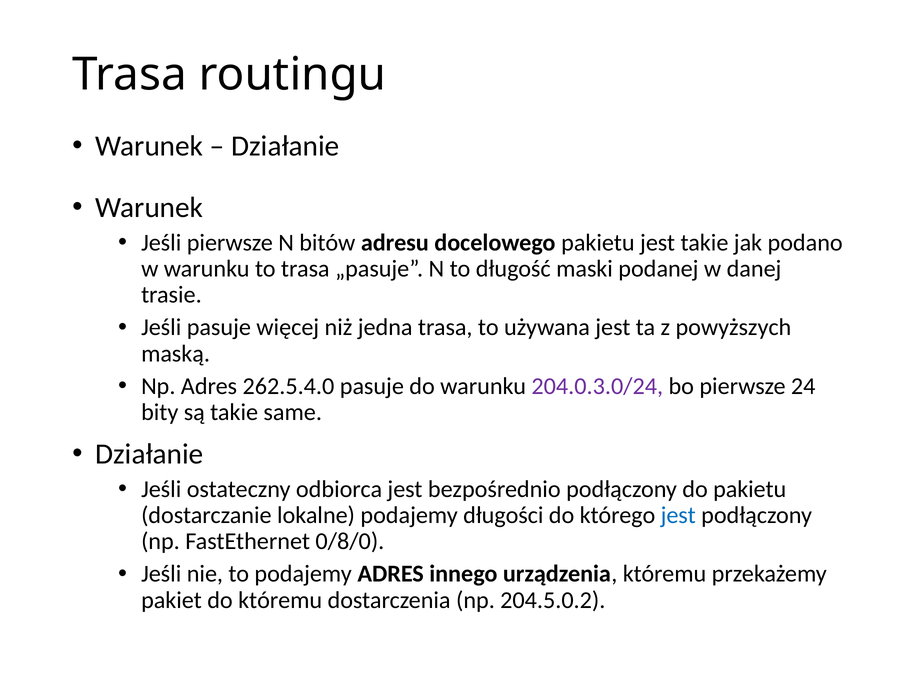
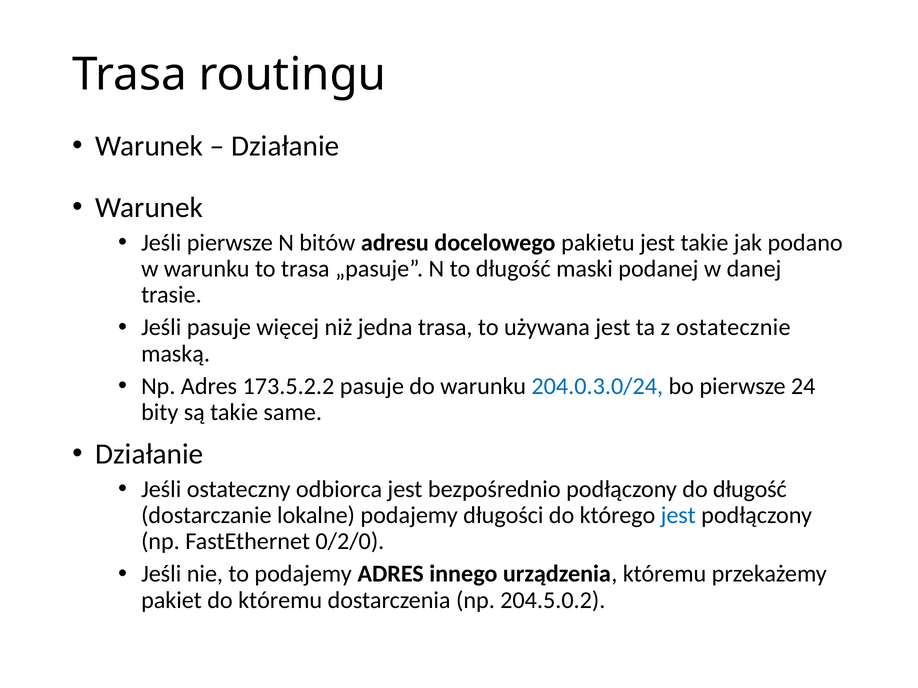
powyższych: powyższych -> ostatecznie (733, 328)
262.5.4.0: 262.5.4.0 -> 173.5.2.2 (288, 386)
204.0.3.0/24 colour: purple -> blue (597, 386)
do pakietu: pakietu -> długość (750, 489)
0/8/0: 0/8/0 -> 0/2/0 (350, 542)
